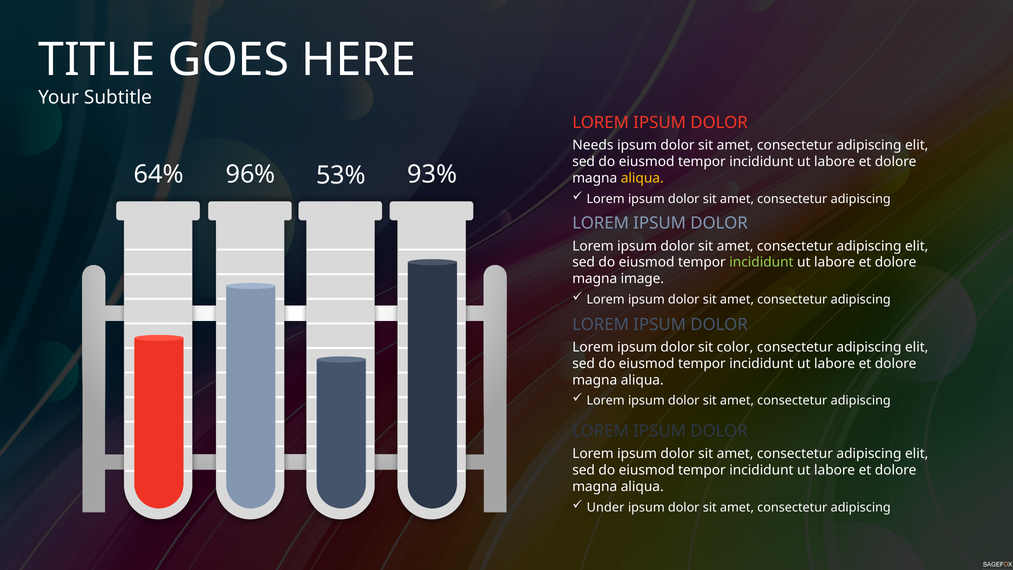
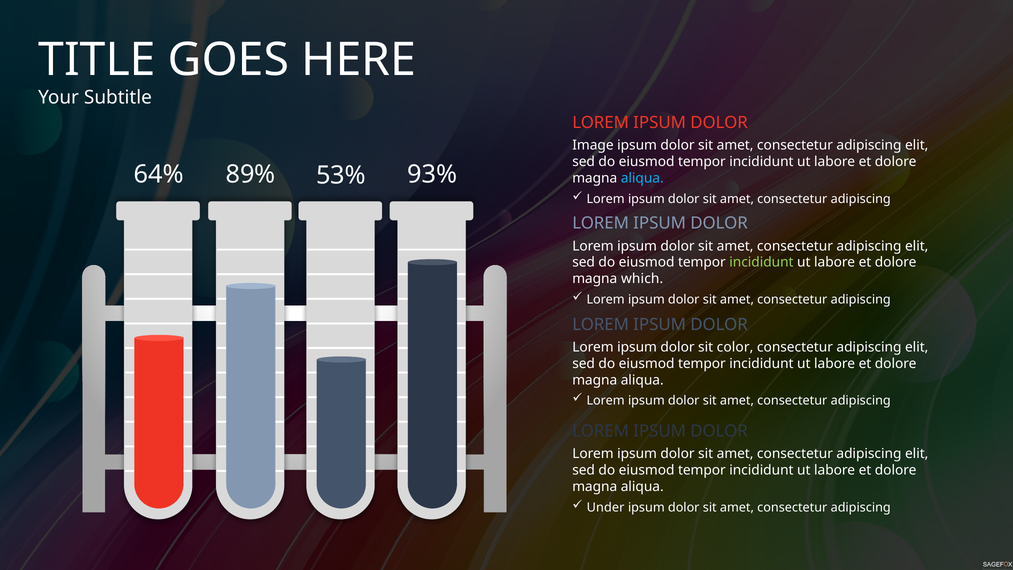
Needs: Needs -> Image (593, 145)
96%: 96% -> 89% (251, 175)
aliqua colour: yellow -> light blue (642, 178)
image: image -> which (642, 279)
